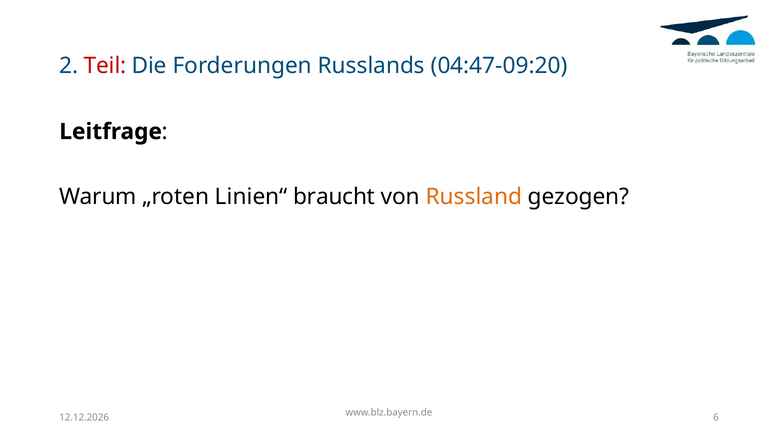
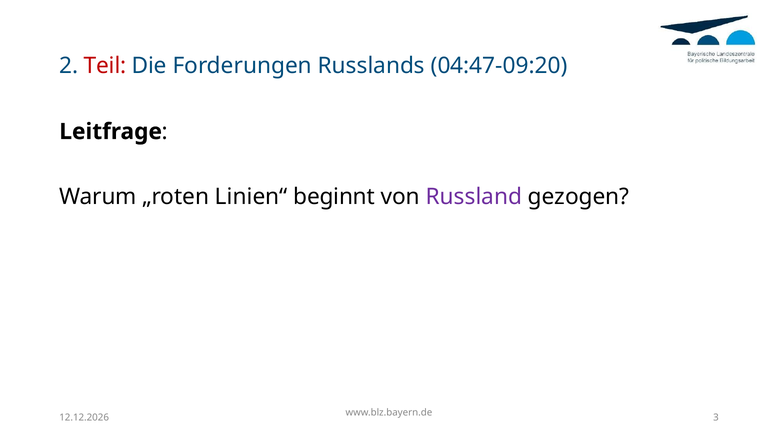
braucht: braucht -> beginnt (334, 197)
Russland colour: orange -> purple (474, 197)
6: 6 -> 3 (716, 417)
